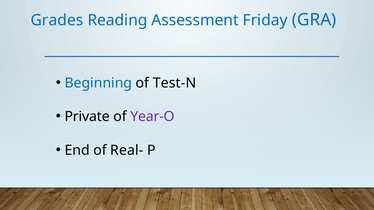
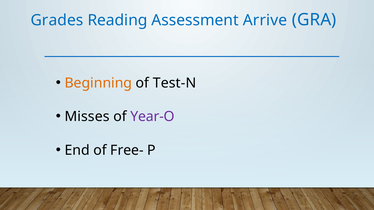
Friday: Friday -> Arrive (265, 20)
Beginning colour: blue -> orange (98, 83)
Private: Private -> Misses (87, 117)
Real-: Real- -> Free- (127, 150)
